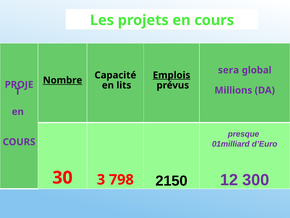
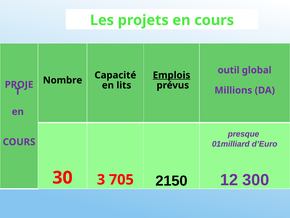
sera: sera -> outil (229, 70)
Nombre underline: present -> none (63, 80)
798: 798 -> 705 (121, 179)
